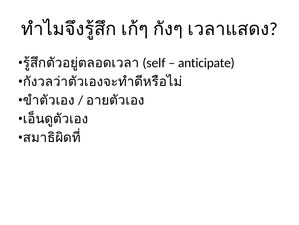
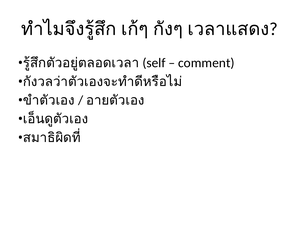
anticipate: anticipate -> comment (206, 63)
